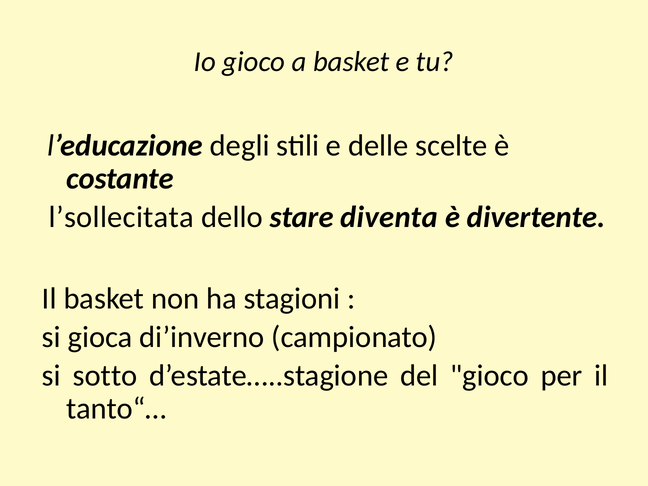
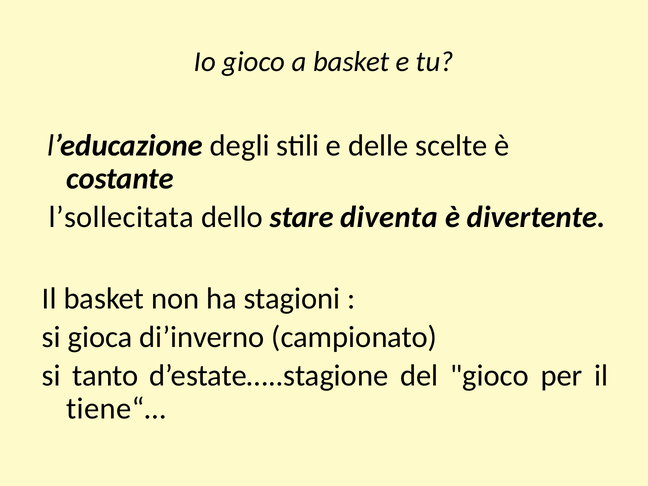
sotto: sotto -> tanto (105, 376)
tanto“…: tanto“… -> tiene“… (116, 409)
